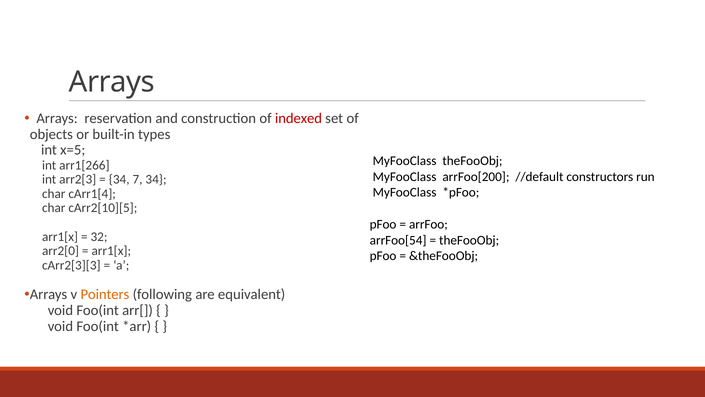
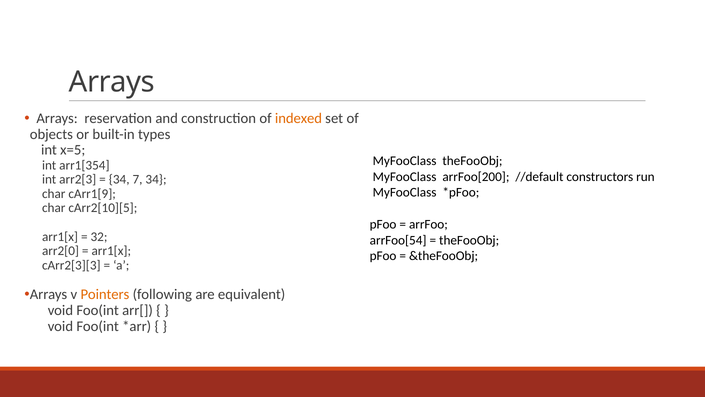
indexed colour: red -> orange (298, 118)
arr1[266: arr1[266 -> arr1[354 (84, 165)
cArr1[4: cArr1[4 -> cArr1[9 (92, 194)
